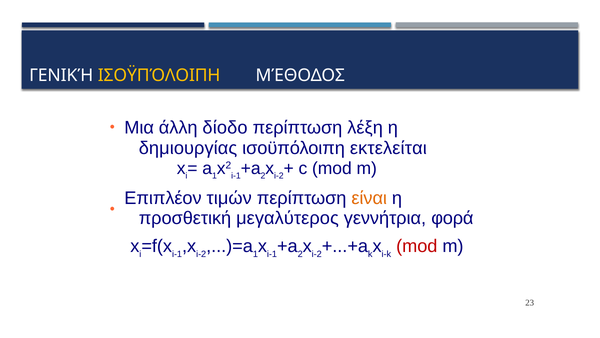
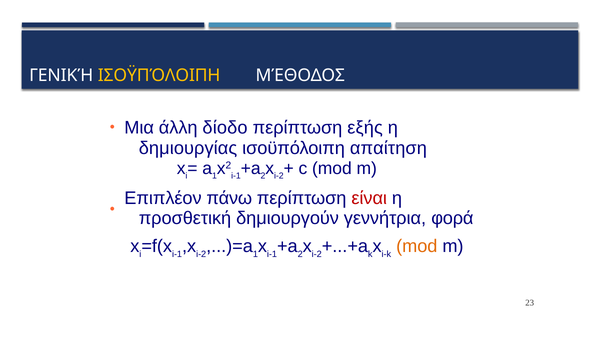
λέξη: λέξη -> εξής (365, 128)
εκτελείται: εκτελείται -> απαίτηση (388, 148)
τιμών: τιμών -> πάνω (229, 198)
είναι colour: orange -> red (369, 198)
μεγαλύτερος: μεγαλύτερος -> δημιουργούν (288, 218)
mod colour: red -> orange (417, 246)
